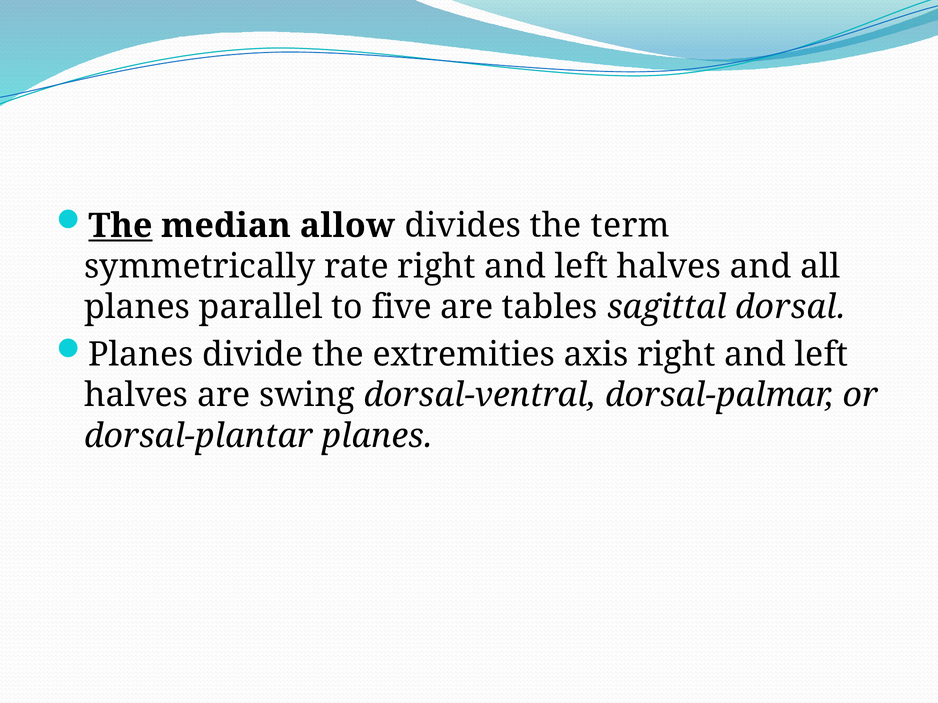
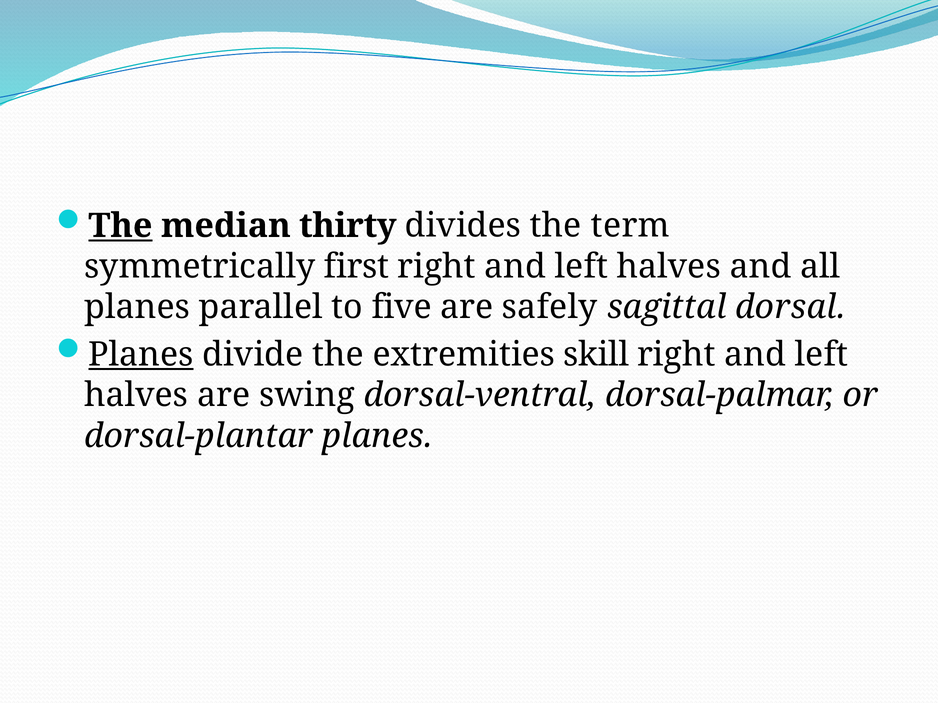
allow: allow -> thirty (348, 226)
rate: rate -> first (357, 267)
tables: tables -> safely (550, 307)
Planes underline: none -> present (141, 355)
axis: axis -> skill (596, 355)
